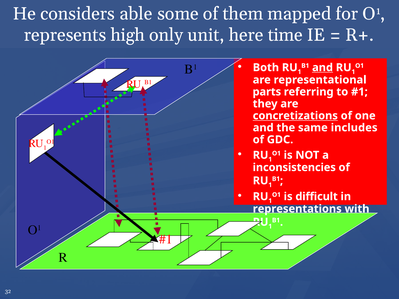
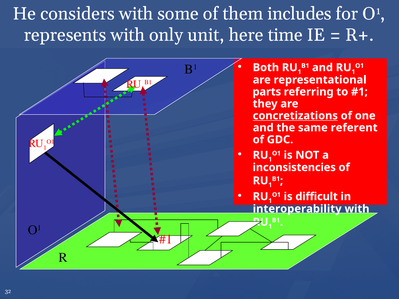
considers able: able -> with (136, 14)
mapped: mapped -> includes (300, 14)
represents high: high -> with (128, 35)
and underline: present -> none (323, 68)
includes: includes -> referent (354, 128)
representations: representations -> interoperability (297, 209)
